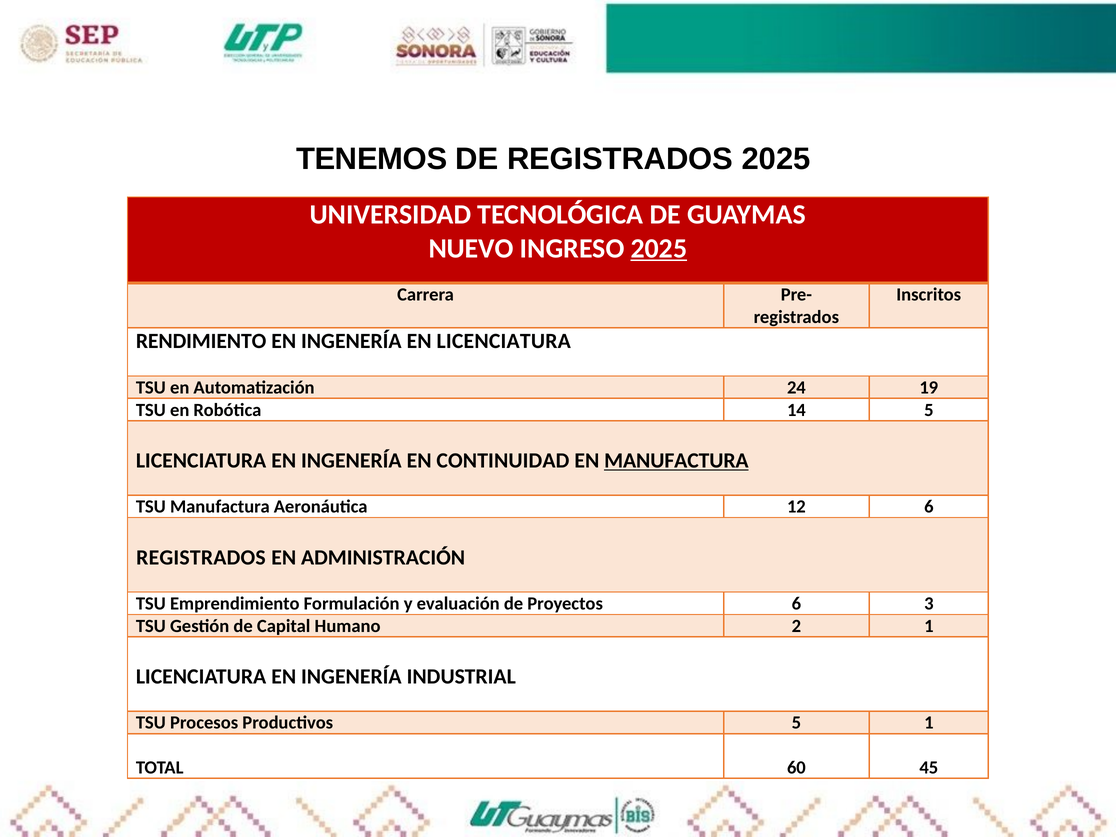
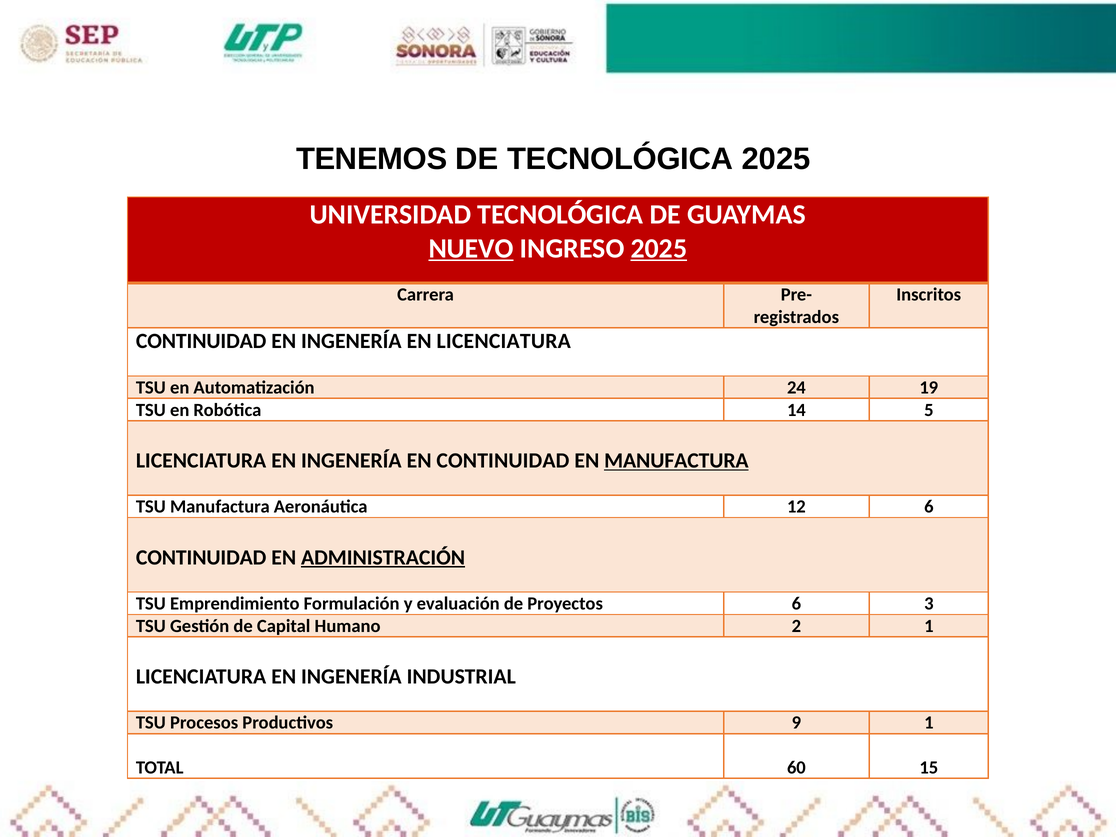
DE REGISTRADOS: REGISTRADOS -> TECNOLÓGICA (620, 159)
NUEVO underline: none -> present (471, 248)
RENDIMIENTO: RENDIMIENTO -> CONTINUIDAD (201, 341)
REGISTRADOS: REGISTRADOS -> CONTINUIDAD (201, 557)
ADMINISTRACIÓN underline: none -> present (383, 557)
Productivos 5: 5 -> 9 (796, 723)
45: 45 -> 15 (929, 768)
